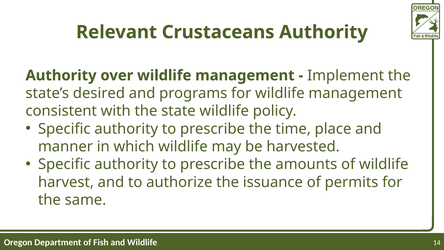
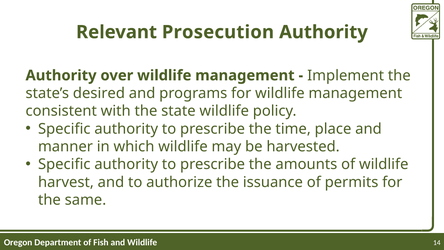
Crustaceans: Crustaceans -> Prosecution (218, 32)
